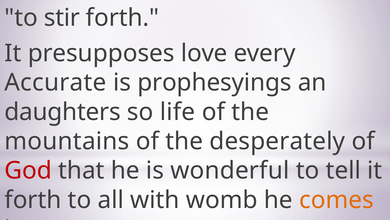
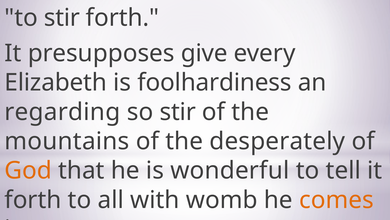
love: love -> give (204, 53)
Accurate: Accurate -> Elizabeth (56, 82)
prophesyings: prophesyings -> foolhardiness (214, 82)
daughters: daughters -> regarding (62, 112)
so life: life -> stir (178, 112)
God colour: red -> orange (28, 170)
